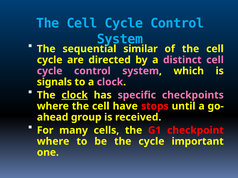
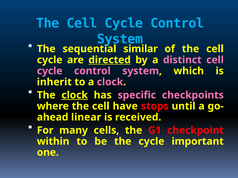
directed underline: none -> present (110, 60)
signals: signals -> inherit (54, 82)
group: group -> linear (86, 117)
where: where -> within (53, 142)
